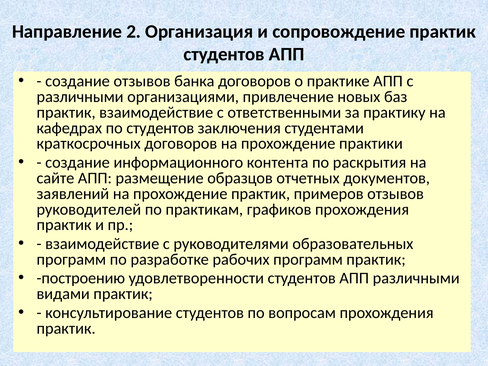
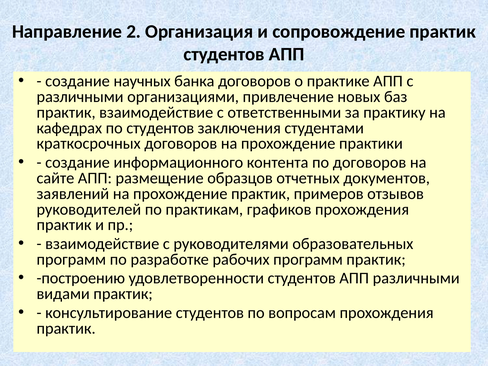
создание отзывов: отзывов -> научных (142, 81)
по раскрытия: раскрытия -> договоров (370, 162)
